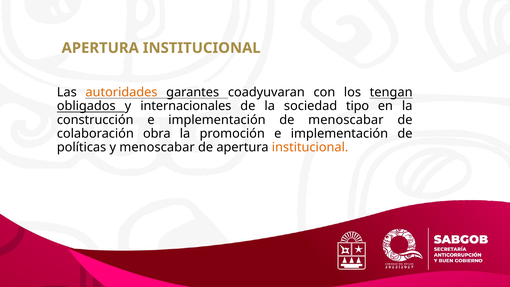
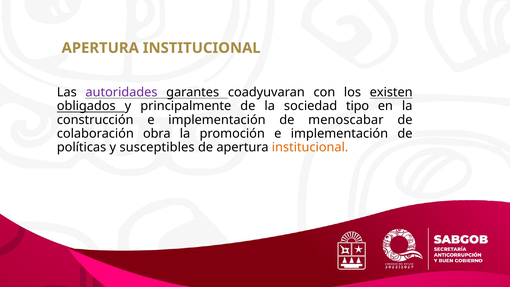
autoridades colour: orange -> purple (121, 92)
tengan: tengan -> existen (391, 92)
internacionales: internacionales -> principalmente (186, 106)
y menoscabar: menoscabar -> susceptibles (157, 147)
